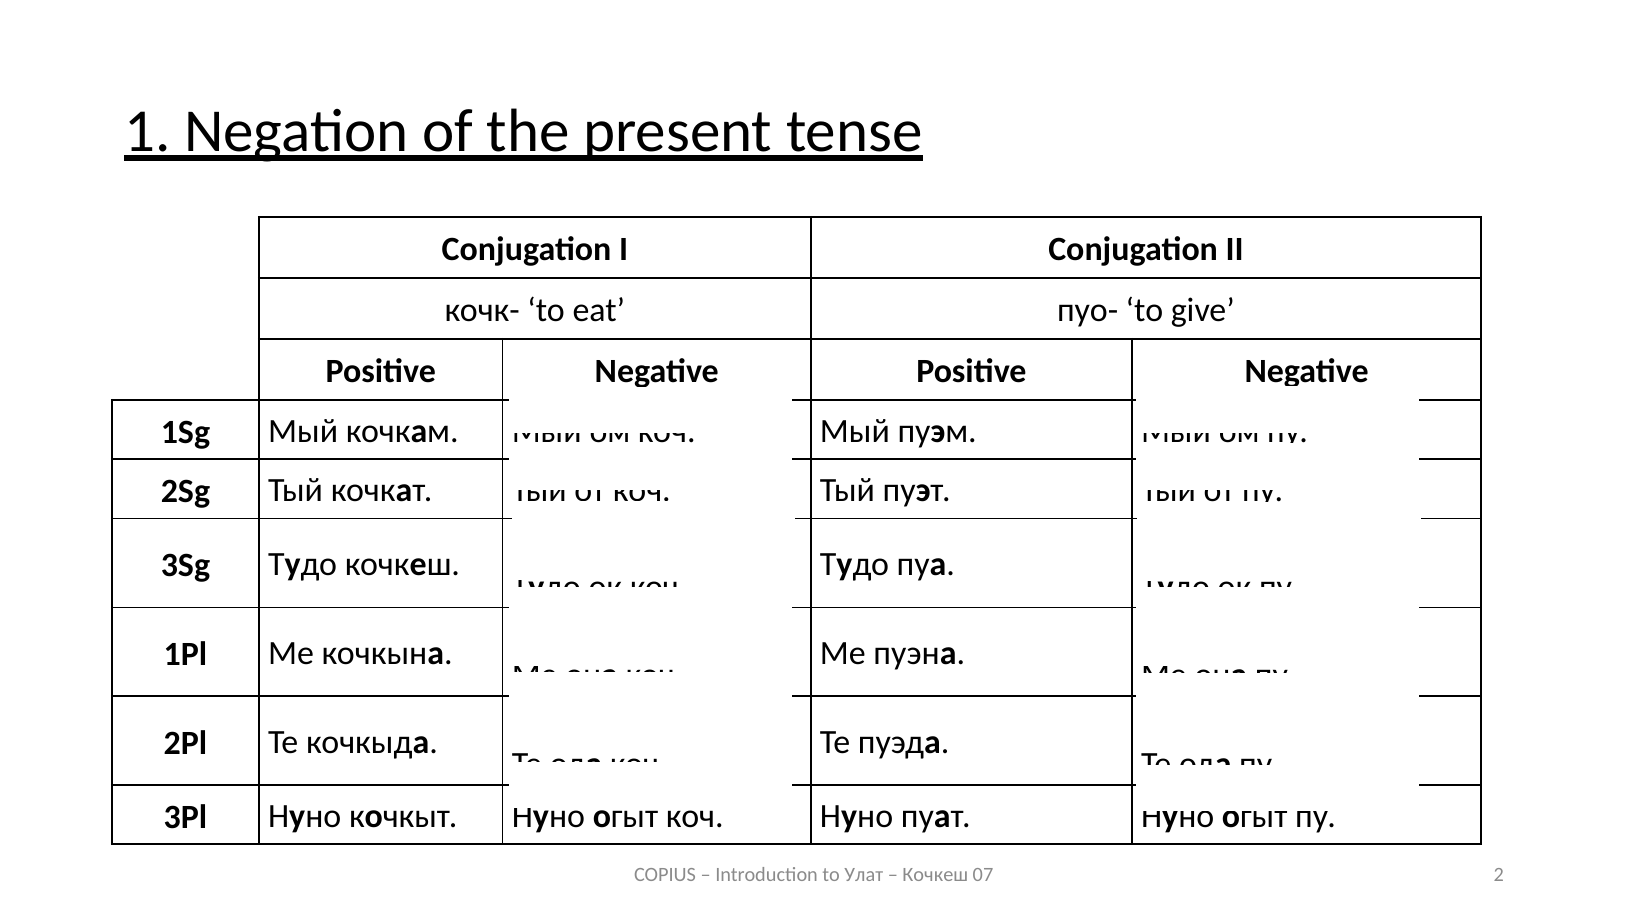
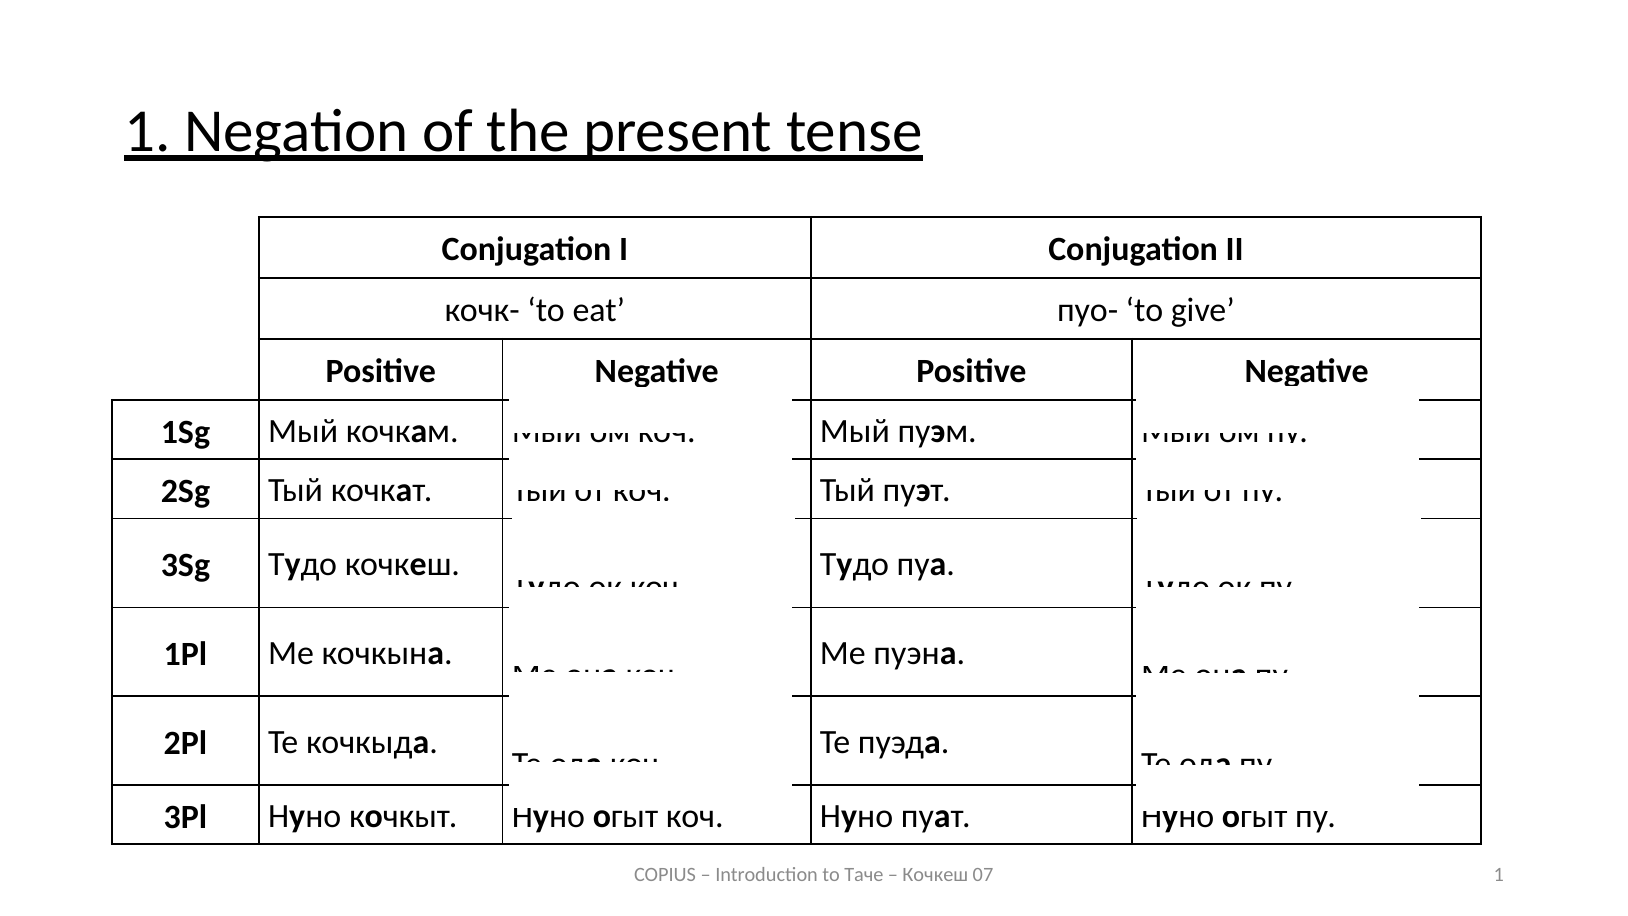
Улат: Улат -> Таче (864, 874)
07 2: 2 -> 1 (1499, 874)
